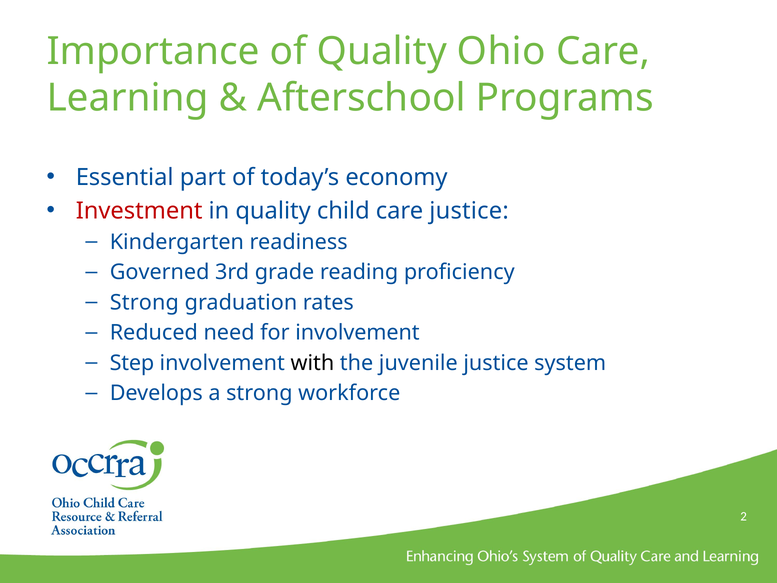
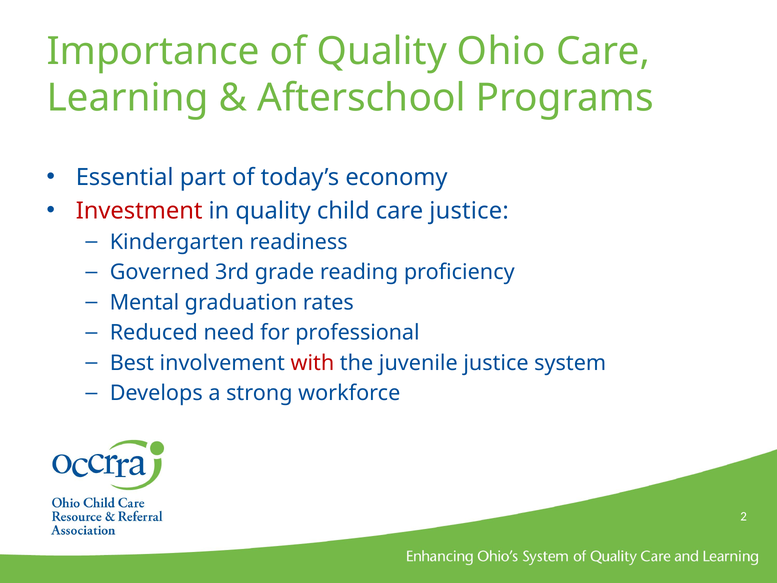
Strong: Strong -> Mental (145, 302)
for involvement: involvement -> professional (357, 333)
Step: Step -> Best (132, 363)
with colour: black -> red (312, 363)
